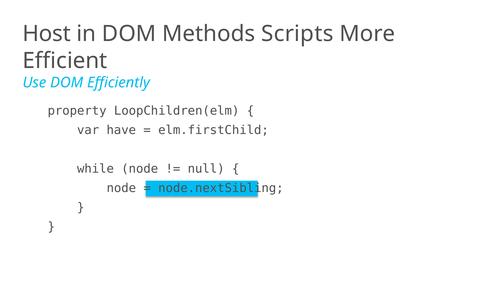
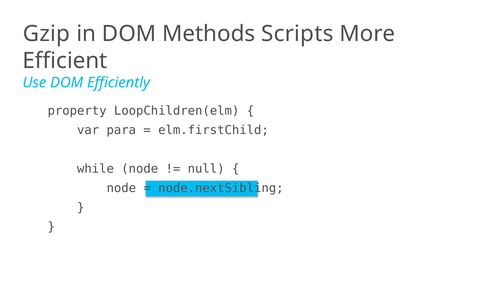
Host: Host -> Gzip (46, 34)
have: have -> para (121, 130)
